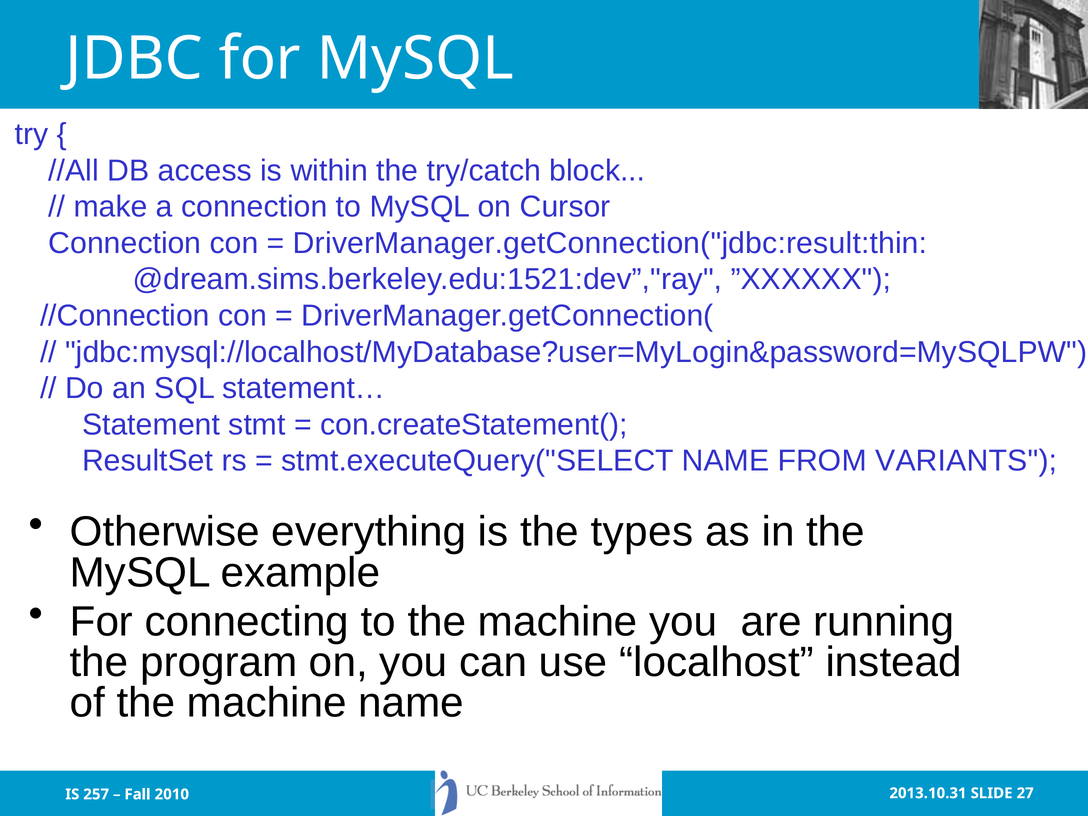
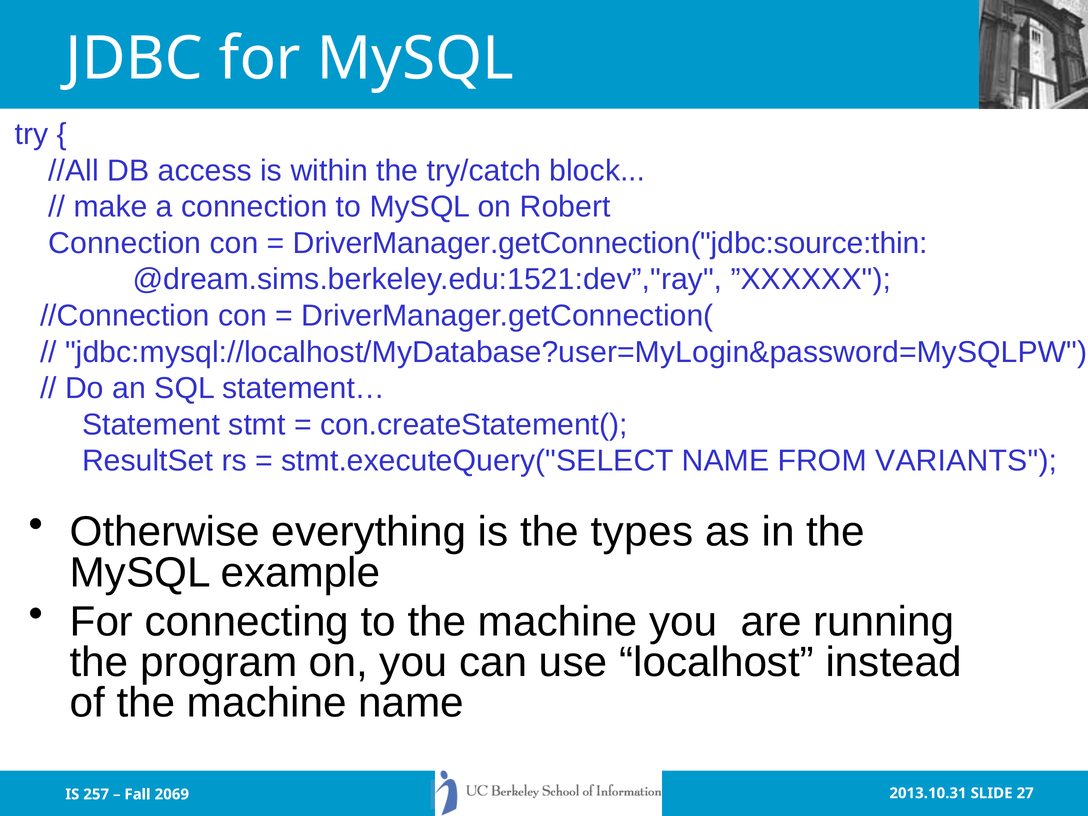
Cursor: Cursor -> Robert (565, 207)
DriverManager.getConnection("jdbc:result:thin: DriverManager.getConnection("jdbc:result:thin -> DriverManager.getConnection("jdbc:source:thin (610, 243)
2010: 2010 -> 2069 (172, 794)
